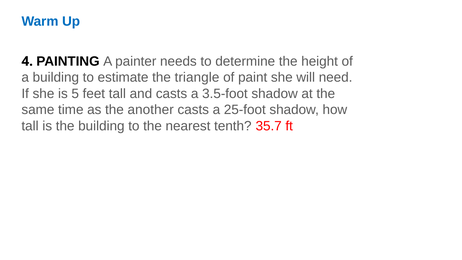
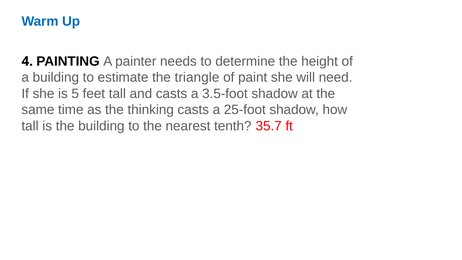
another: another -> thinking (151, 110)
